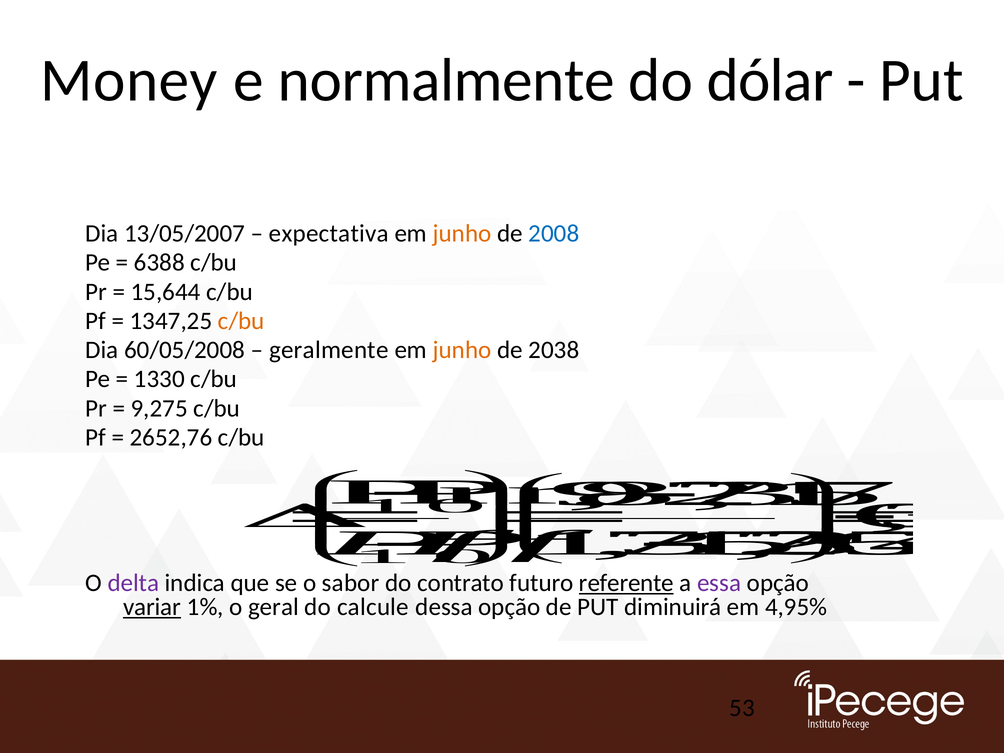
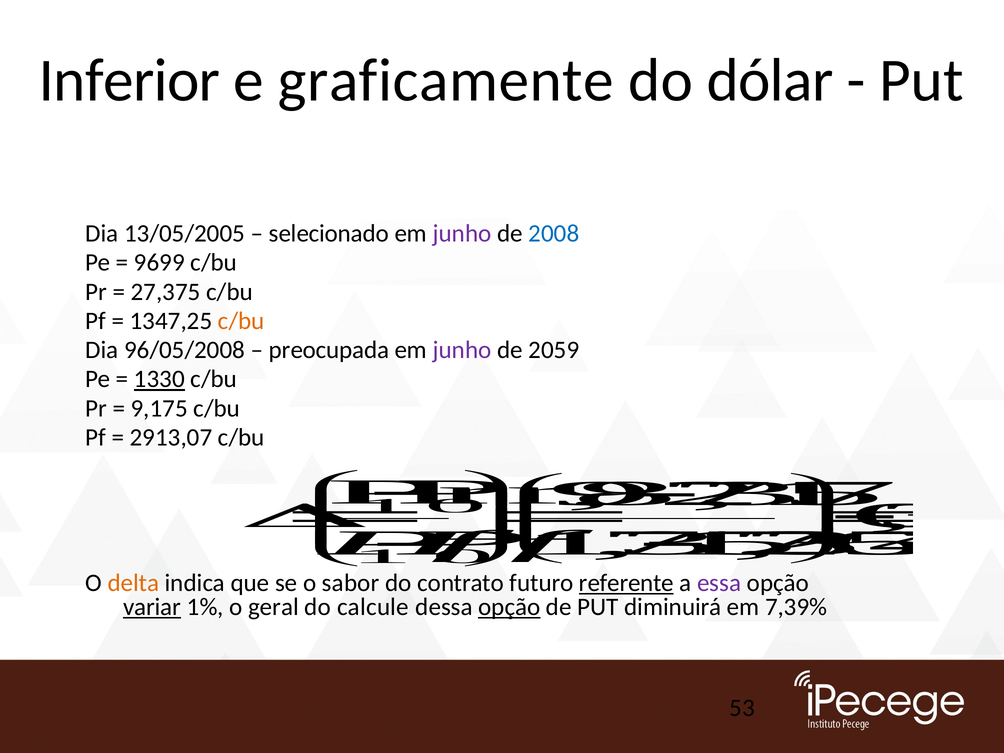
Money: Money -> Inferior (129, 80)
normalmente: normalmente -> graficamente (446, 80)
13/05/2007: 13/05/2007 -> 13/05/2005 (185, 234)
expectativa: expectativa -> selecionado (329, 234)
junho colour: orange -> purple (462, 234)
6388: 6388 -> 9699 (159, 263)
15,644: 15,644 -> 27,375 (166, 292)
60/05/2008: 60/05/2008 -> 96/05/2008 (185, 350)
geralmente: geralmente -> preocupada (329, 350)
junho colour: orange -> purple (462, 350)
2038: 2038 -> 2059 (554, 350)
1330 underline: none -> present (159, 379)
9,275: 9,275 -> 9,175 (159, 408)
2652,76: 2652,76 -> 2913,07 (171, 437)
delta colour: purple -> orange (133, 583)
opção underline: none -> present (509, 607)
4,95%: 4,95% -> 7,39% (796, 607)
